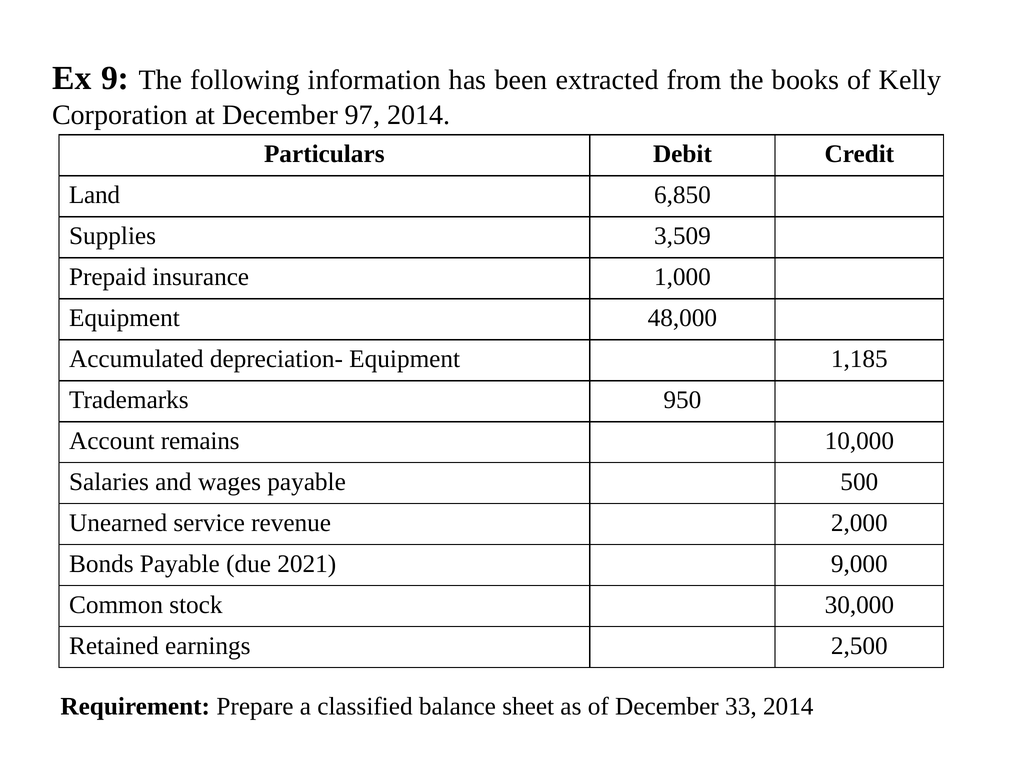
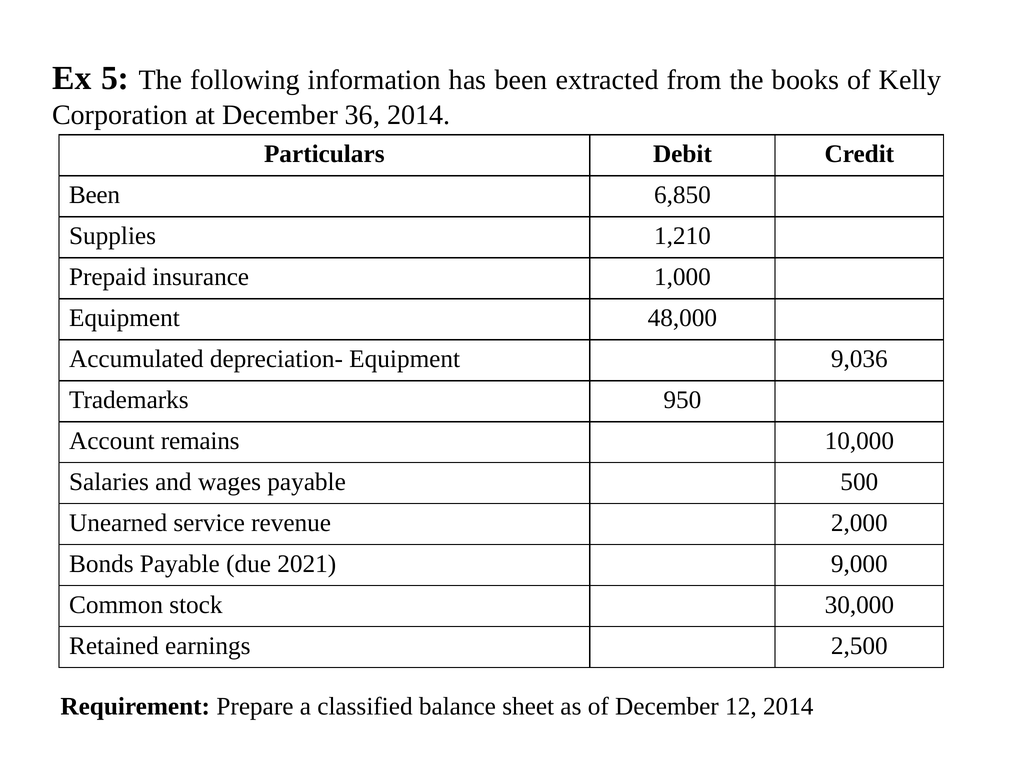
9: 9 -> 5 (115, 78)
97: 97 -> 36 (363, 115)
Land: Land -> Been (94, 195)
3,509: 3,509 -> 1,210 (682, 236)
1,185: 1,185 -> 9,036 (859, 359)
33: 33 -> 12 (741, 706)
